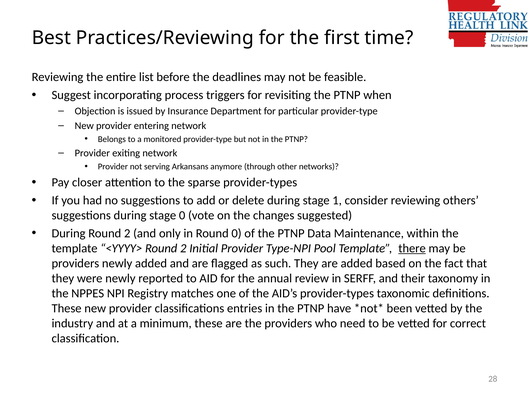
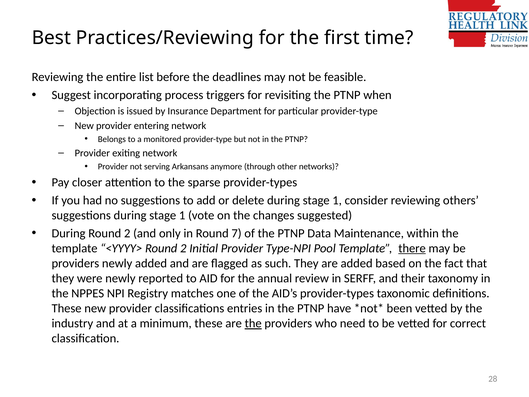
suggestions during stage 0: 0 -> 1 (182, 215)
Round 0: 0 -> 7 (237, 233)
the underline: none -> present (253, 323)
